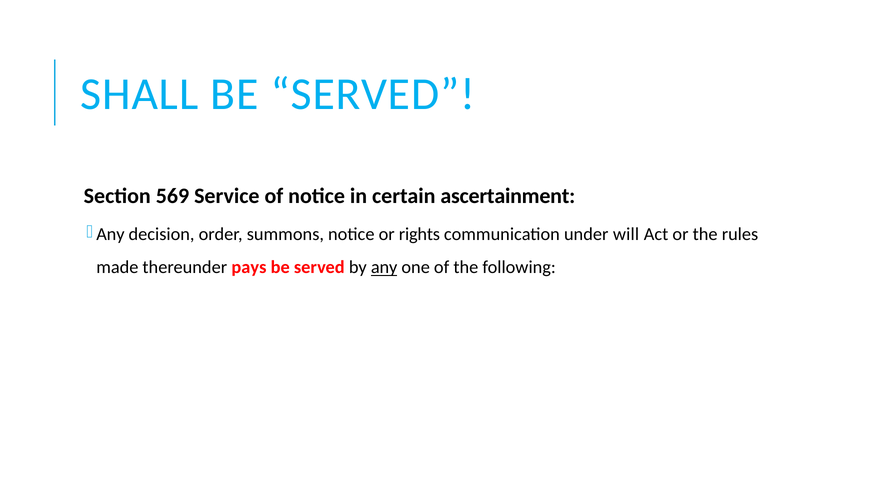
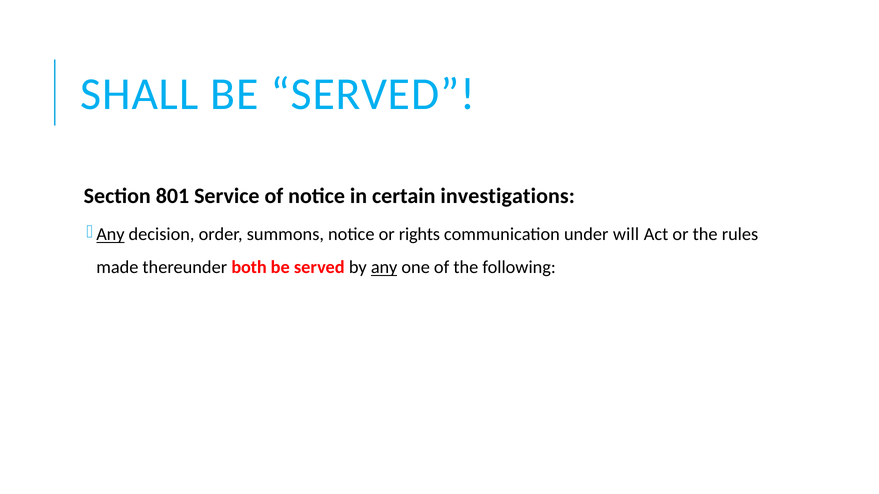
569: 569 -> 801 (172, 196)
ascertainment: ascertainment -> investigations (508, 196)
Any underline: none -> present (110, 235)
pays: pays -> both (249, 268)
